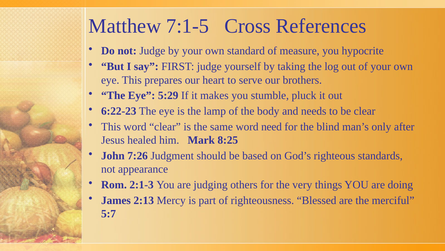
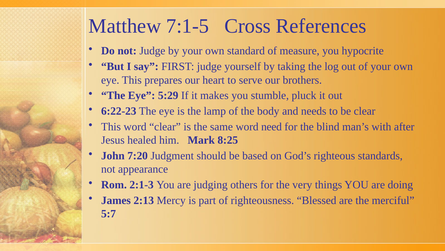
only: only -> with (381, 126)
7:26: 7:26 -> 7:20 (138, 155)
